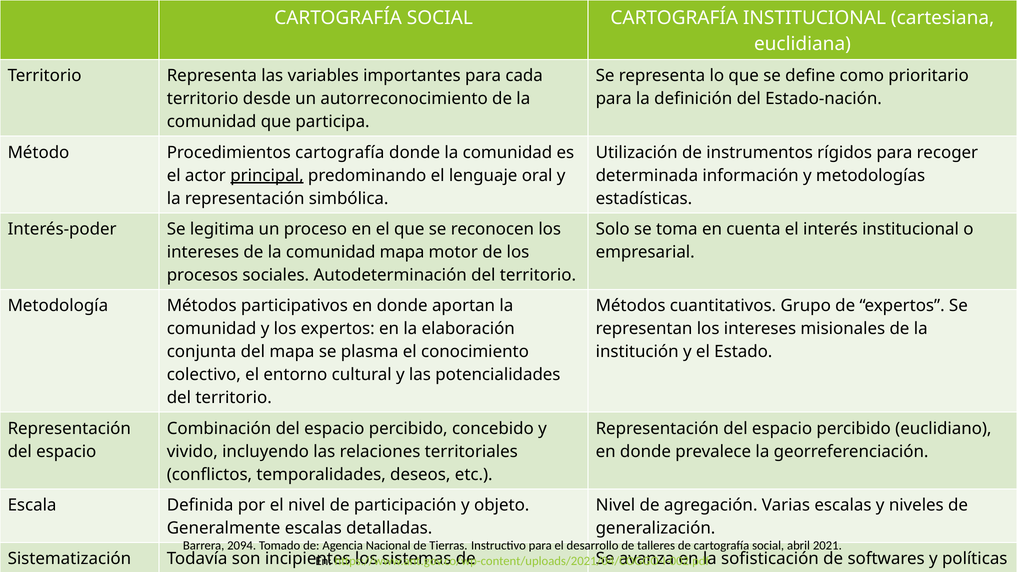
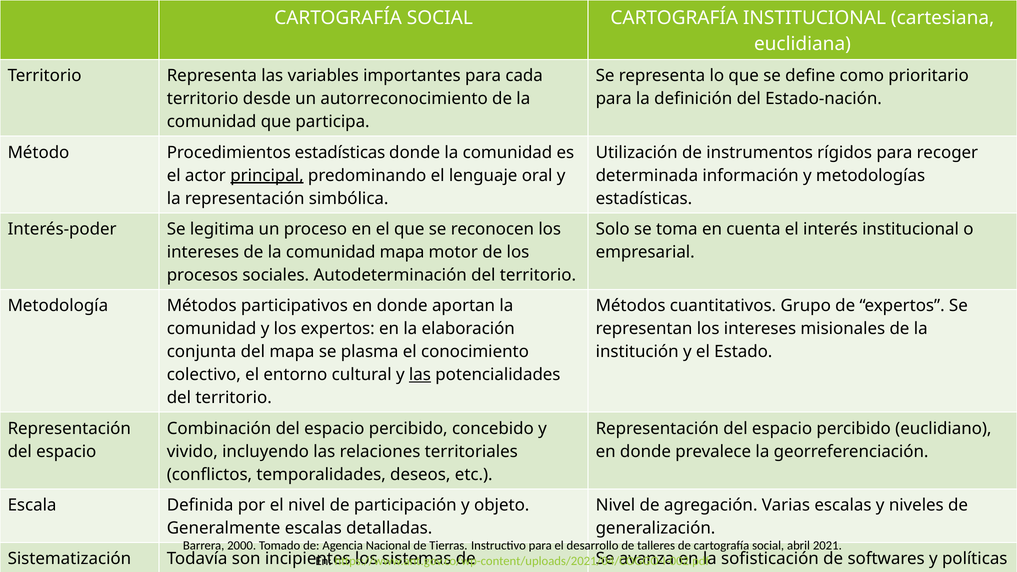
Procedimientos cartografía: cartografía -> estadísticas (340, 152)
las underline: none -> present (420, 375)
2094: 2094 -> 2000 (242, 546)
